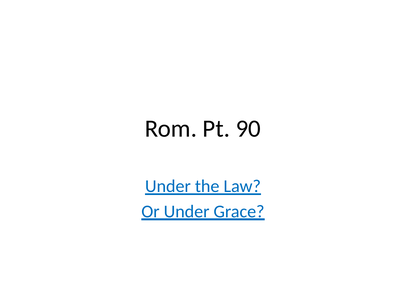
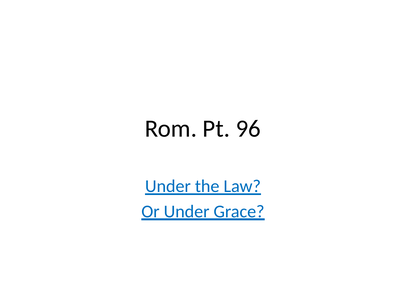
90: 90 -> 96 (248, 129)
